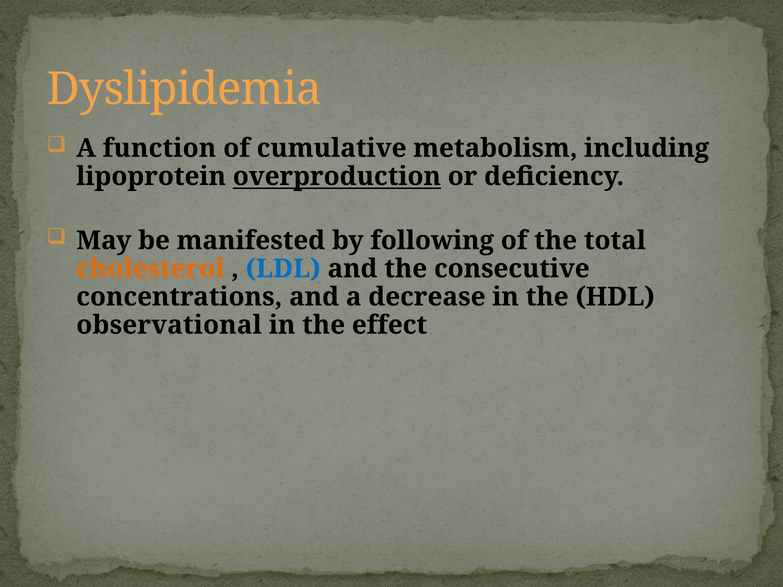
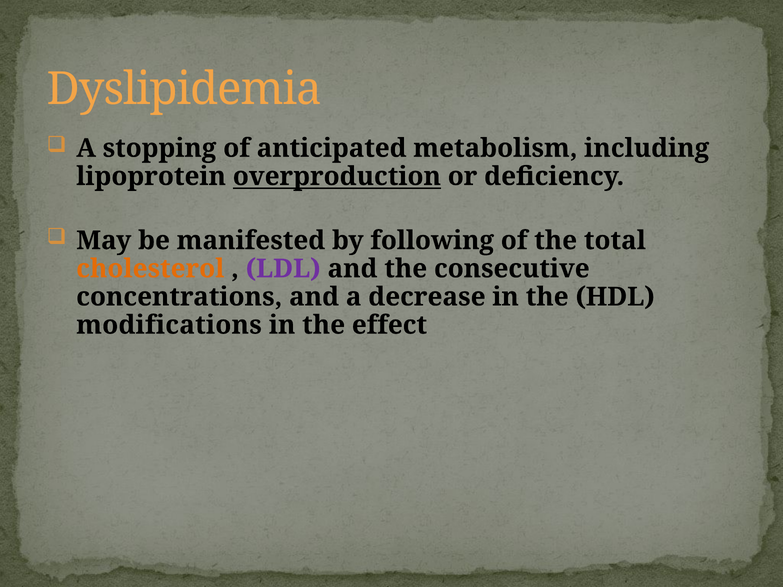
function: function -> stopping (160, 148)
cumulative: cumulative -> anticipated (332, 148)
LDL colour: blue -> purple (283, 269)
observational: observational -> modifications (169, 325)
